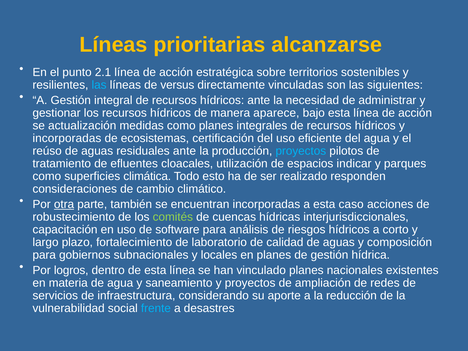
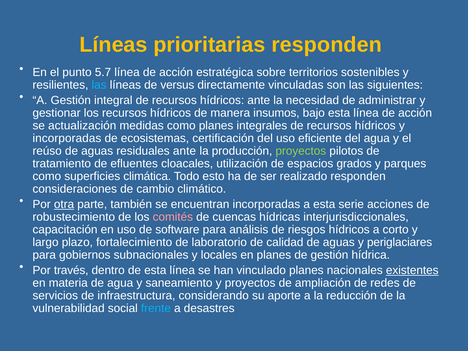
prioritarias alcanzarse: alcanzarse -> responden (327, 45)
2.1: 2.1 -> 5.7 (103, 72)
aparece: aparece -> insumos (276, 113)
proyectos colour: light blue -> light green (301, 151)
indicar: indicar -> grados (354, 164)
caso: caso -> serie (351, 204)
comités colour: light green -> pink (173, 217)
composición: composición -> periglaciares (400, 242)
logros: logros -> través (71, 270)
existentes underline: none -> present (412, 270)
